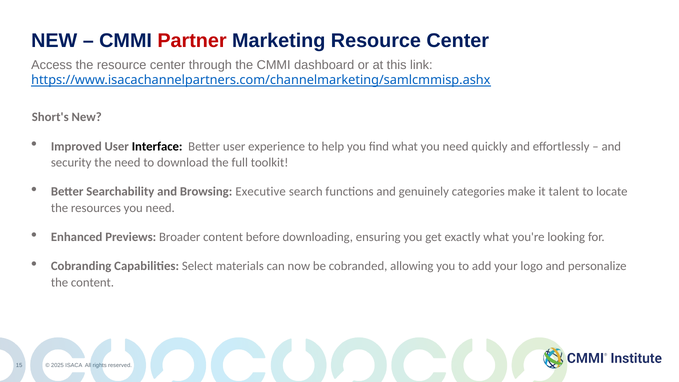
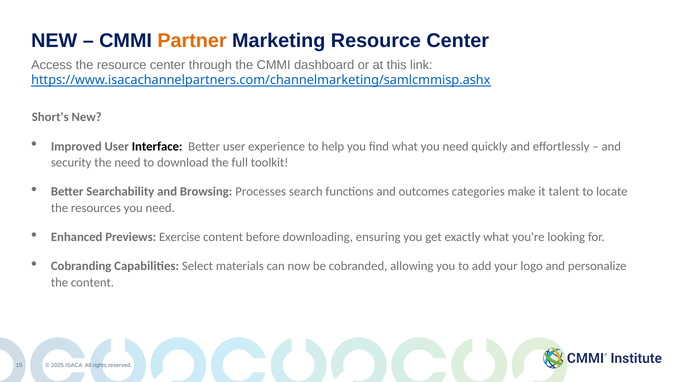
Partner colour: red -> orange (192, 41)
Executive: Executive -> Processes (261, 192)
genuinely: genuinely -> outcomes (424, 192)
Broader: Broader -> Exercise (180, 237)
